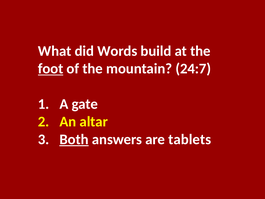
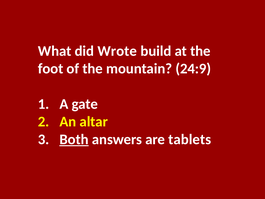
Words: Words -> Wrote (117, 51)
foot underline: present -> none (51, 69)
24:7: 24:7 -> 24:9 (193, 69)
